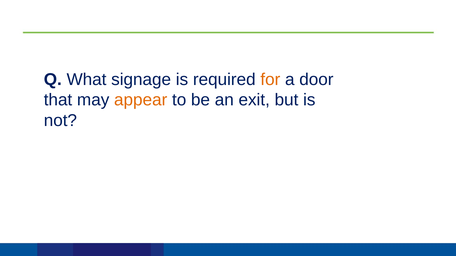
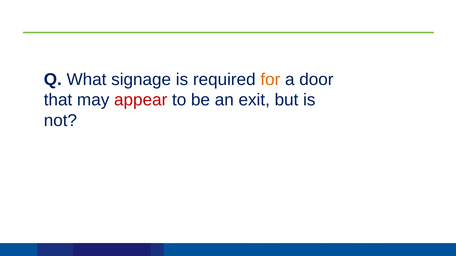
appear colour: orange -> red (141, 100)
